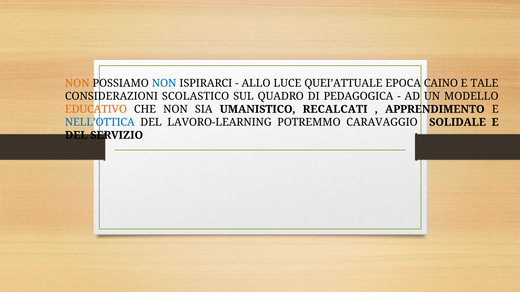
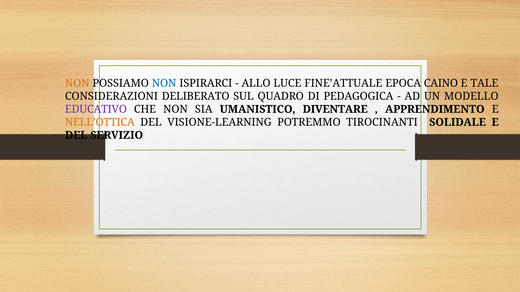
QUEI’ATTUALE: QUEI’ATTUALE -> FINE’ATTUALE (343, 83)
SCOLASTICO: SCOLASTICO -> DELIBERATO (196, 96)
EDUCATIVO colour: orange -> purple (96, 109)
RECALCATI: RECALCATI -> DIVENTARE (335, 109)
NELL’OTTICA colour: blue -> orange (100, 122)
LAVORO-LEARNING: LAVORO-LEARNING -> VISIONE-LEARNING (219, 122)
CARAVAGGIO: CARAVAGGIO -> TIROCINANTI (382, 122)
